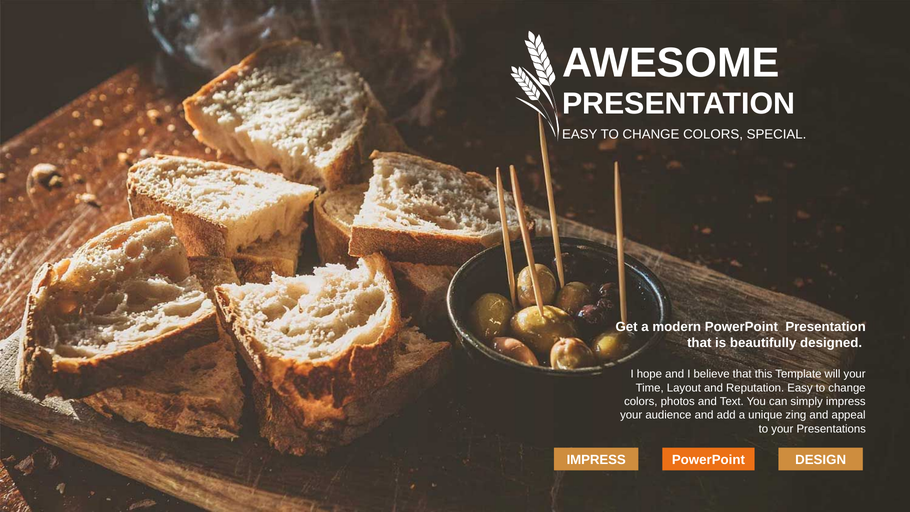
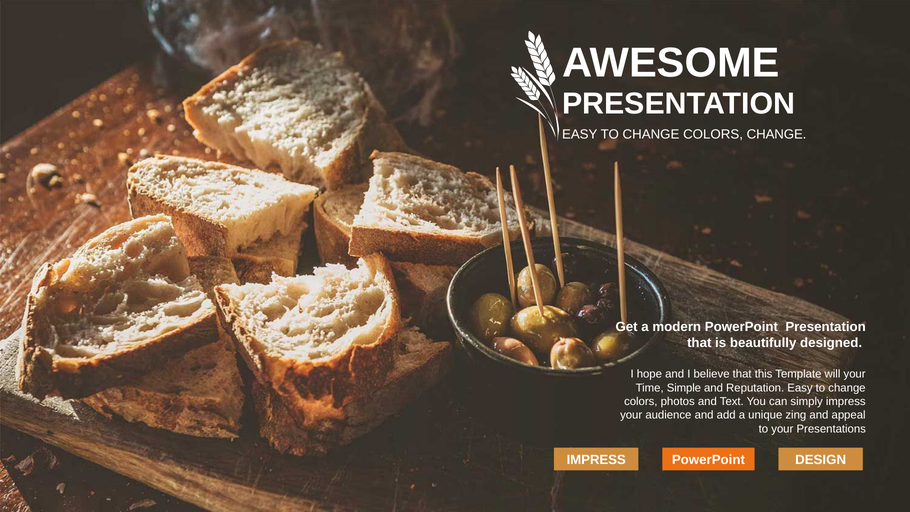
COLORS SPECIAL: SPECIAL -> CHANGE (777, 134)
Layout: Layout -> Simple (684, 388)
